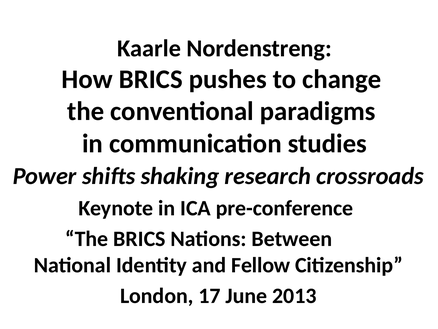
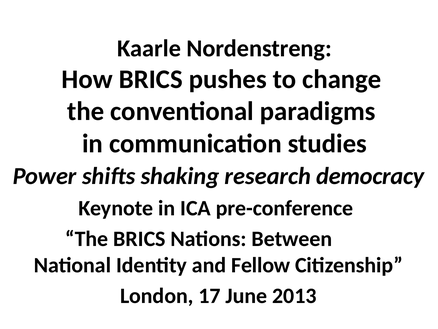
crossroads: crossroads -> democracy (370, 176)
